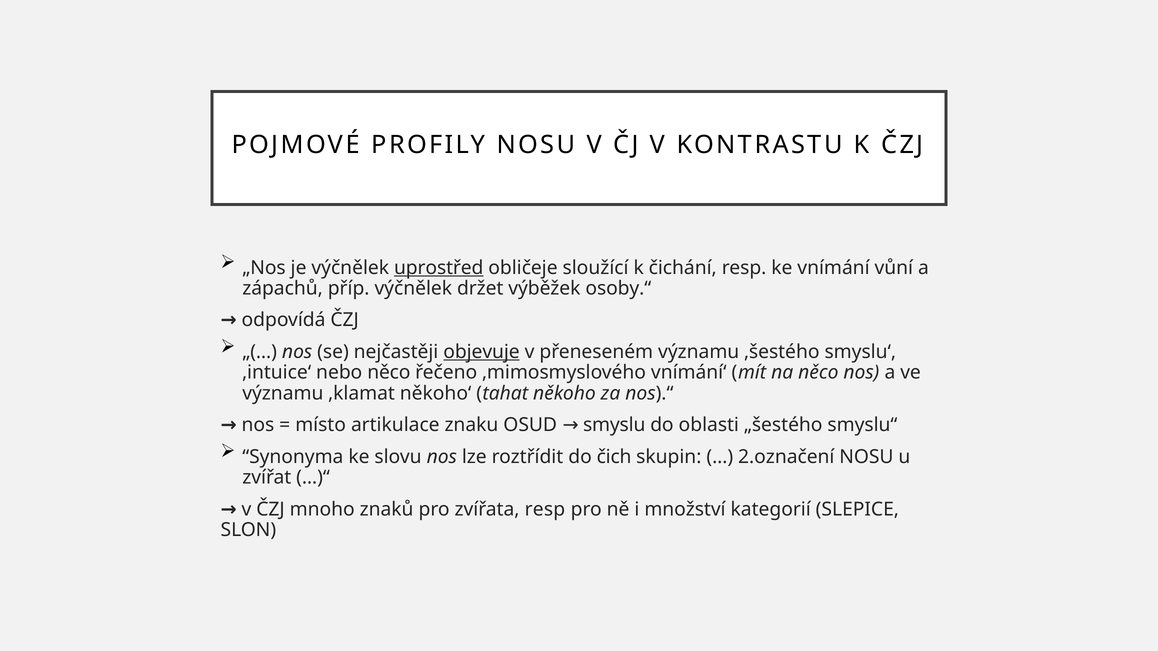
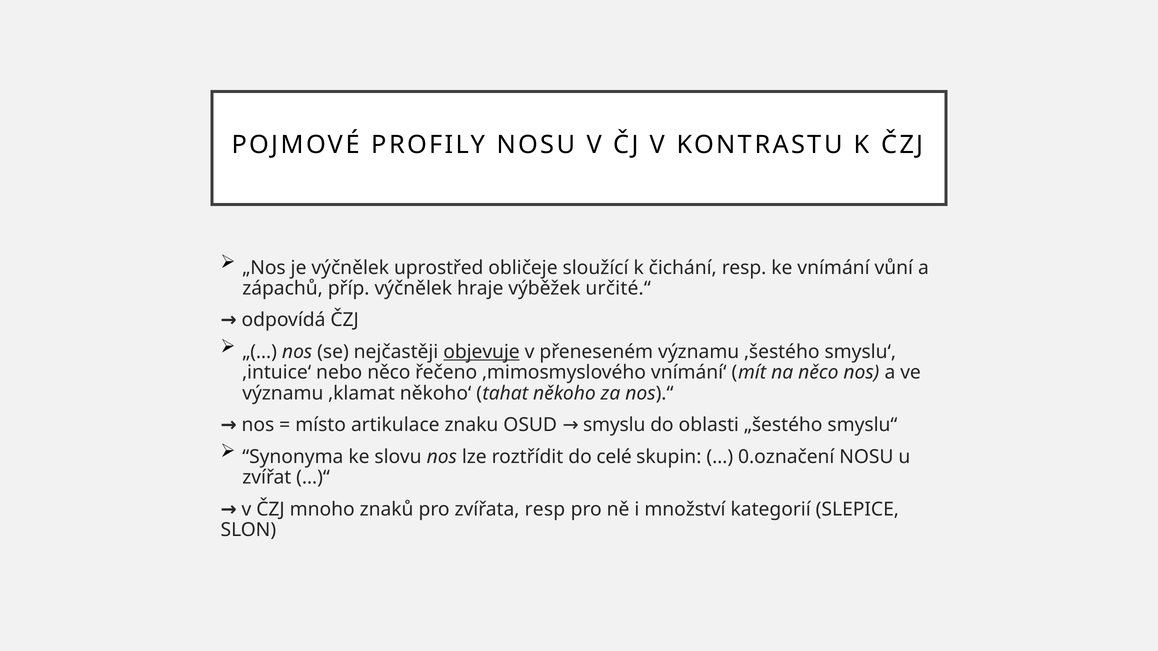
uprostřed underline: present -> none (439, 268)
držet: držet -> hraje (480, 289)
osoby.“: osoby.“ -> určité.“ (618, 289)
čich: čich -> celé (614, 457)
2.označení: 2.označení -> 0.označení (786, 457)
